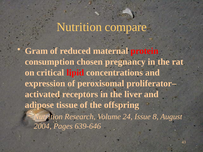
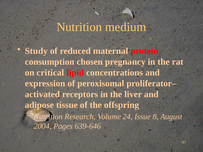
compare: compare -> medium (126, 27)
Gram: Gram -> Study (36, 51)
